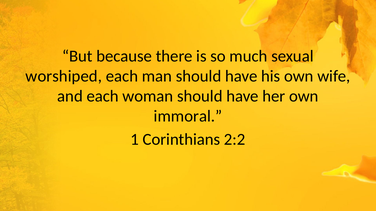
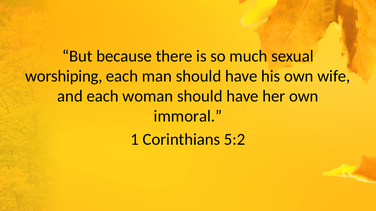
worshiped: worshiped -> worshiping (64, 76)
2:2: 2:2 -> 5:2 (235, 140)
